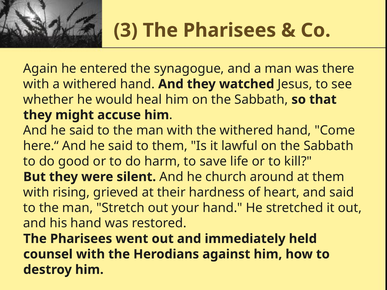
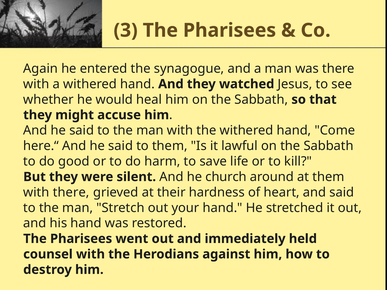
with rising: rising -> there (71, 192)
